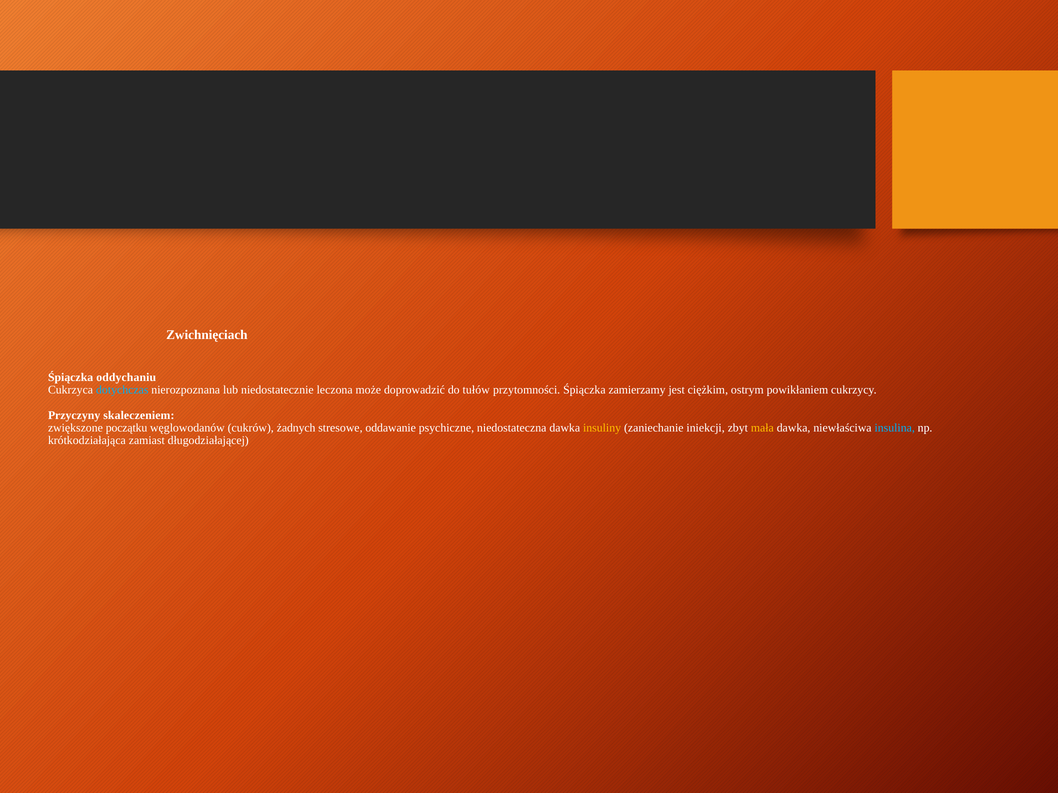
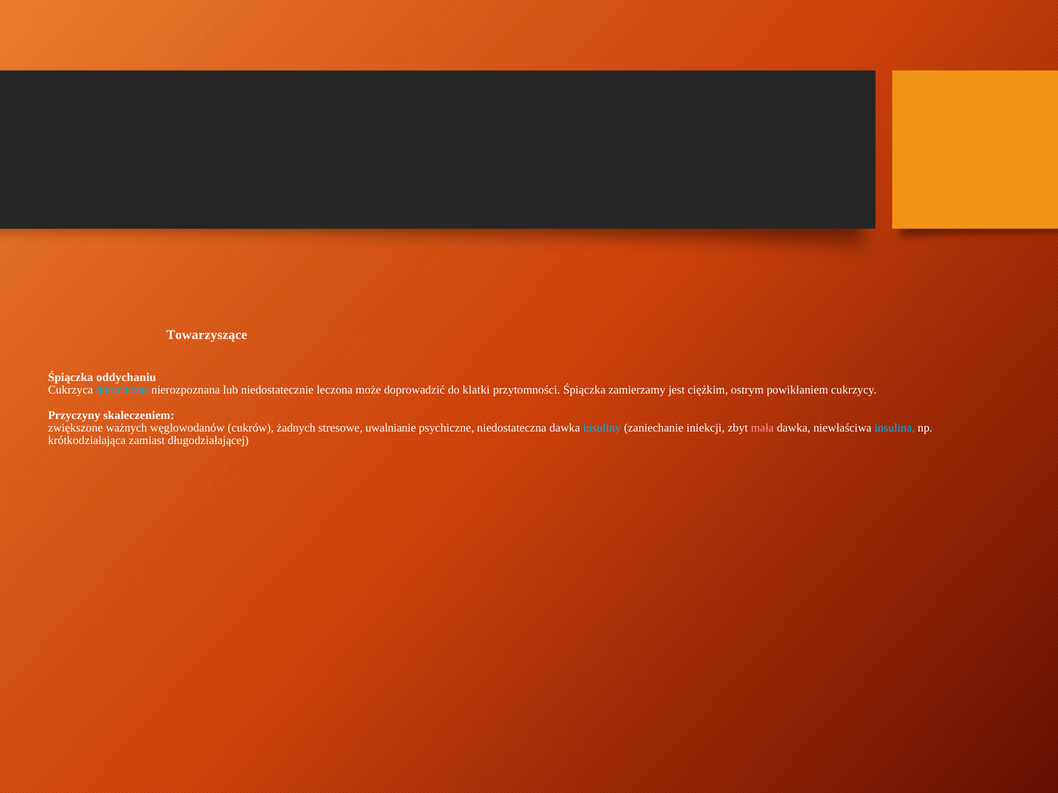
Zwichnięciach: Zwichnięciach -> Towarzyszące (207, 335)
tułów: tułów -> klatki (476, 390)
początku: początku -> ważnych (127, 428)
oddawanie: oddawanie -> uwalnianie (391, 428)
insuliny colour: yellow -> light blue (602, 428)
mała colour: yellow -> pink (762, 428)
